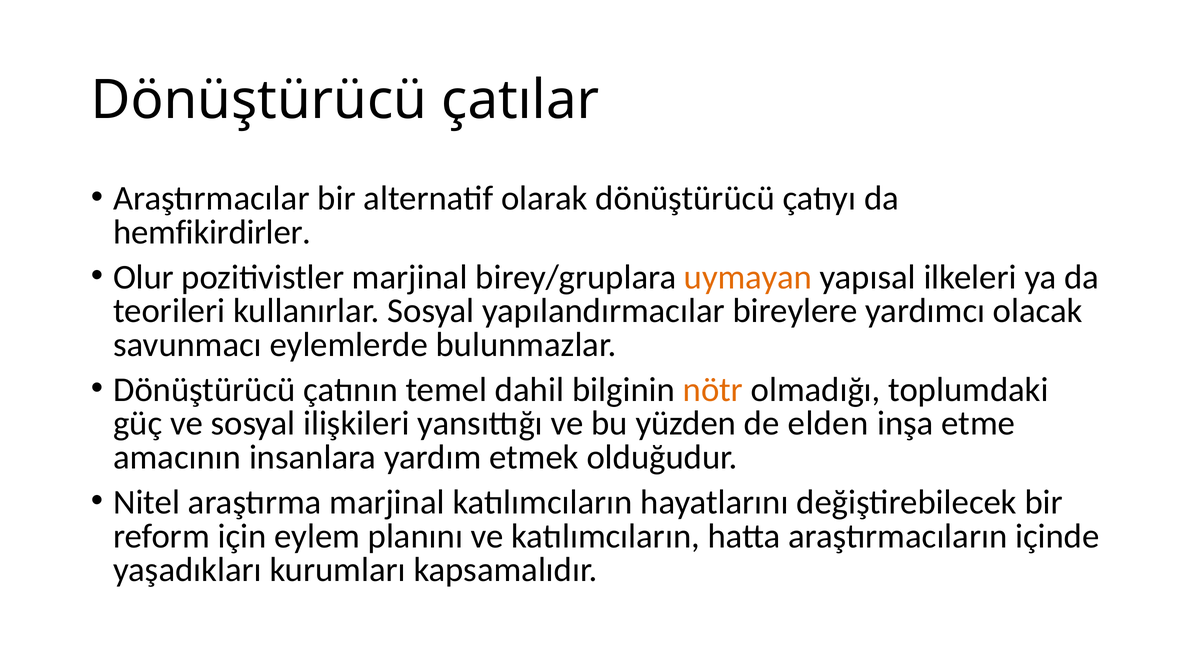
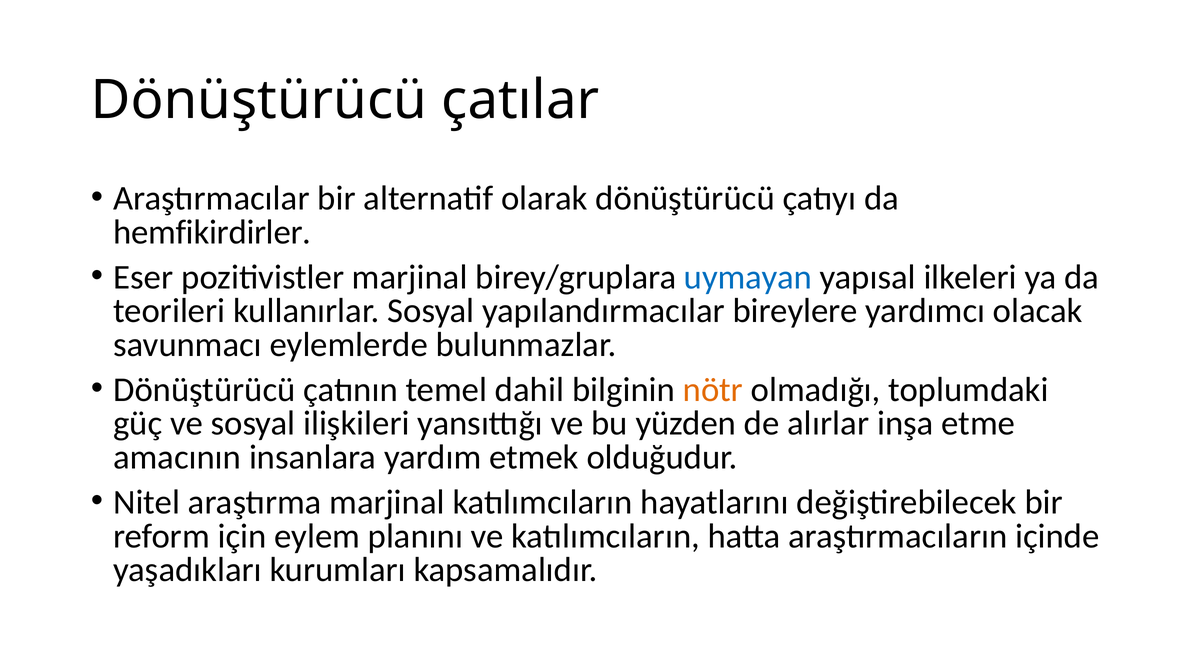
Olur: Olur -> Eser (143, 277)
uymayan colour: orange -> blue (748, 277)
elden: elden -> alırlar (828, 424)
